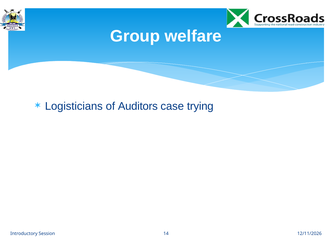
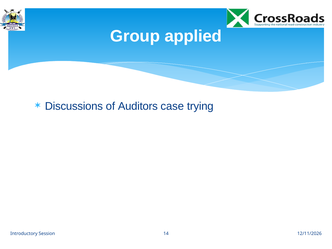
welfare: welfare -> applied (193, 36)
Logisticians: Logisticians -> Discussions (74, 106)
